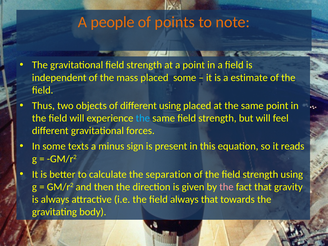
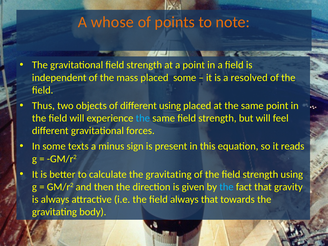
people: people -> whose (112, 22)
estimate: estimate -> resolved (249, 78)
calculate the separation: separation -> gravitating (169, 174)
the colour: pink -> light blue (226, 187)
